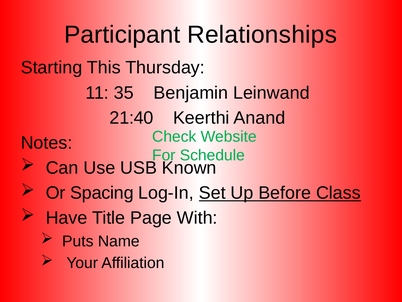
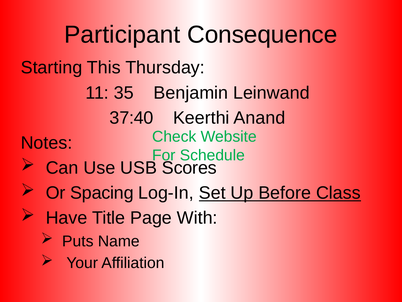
Relationships: Relationships -> Consequence (262, 35)
21:40: 21:40 -> 37:40 (132, 118)
Known: Known -> Scores (189, 168)
